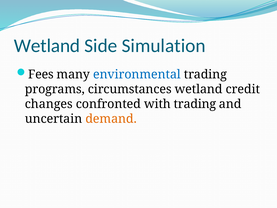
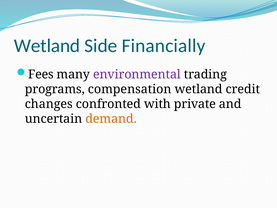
Simulation: Simulation -> Financially (164, 46)
environmental colour: blue -> purple (137, 74)
circumstances: circumstances -> compensation (130, 89)
with trading: trading -> private (195, 104)
